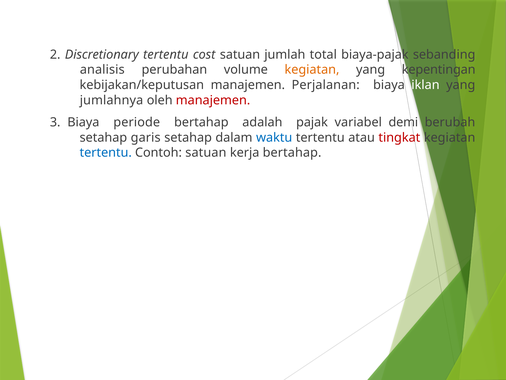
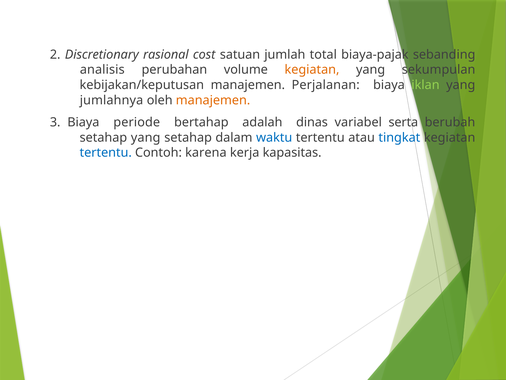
Discretionary tertentu: tertentu -> rasional (166, 54)
kepentingan: kepentingan -> sekumpulan (439, 70)
iklan colour: white -> light green (425, 85)
manajemen colour: red -> orange (213, 100)
pajak: pajak -> dinas (312, 122)
demi: demi -> serta (403, 122)
setahap garis: garis -> yang (146, 137)
tingkat colour: red -> blue (399, 137)
Contoh satuan: satuan -> karena (206, 153)
kerja bertahap: bertahap -> kapasitas (292, 153)
